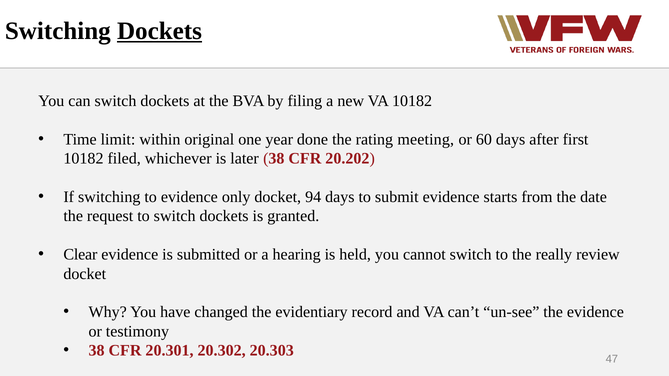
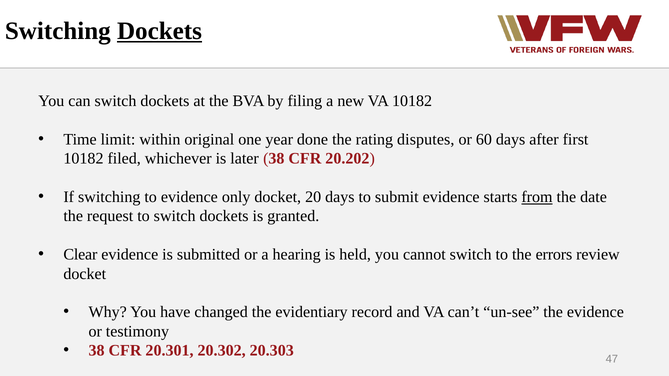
meeting: meeting -> disputes (426, 139)
94: 94 -> 20 (313, 197)
from underline: none -> present (537, 197)
really: really -> errors (554, 255)
